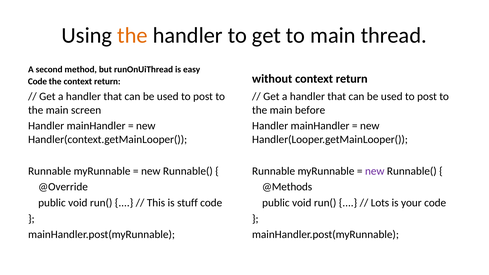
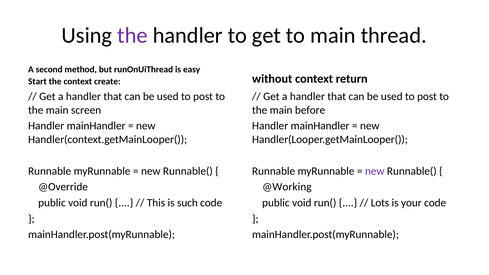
the colour: orange -> purple (132, 36)
Code: Code -> Start (37, 82)
the context return: return -> create (107, 82)
@Methods: @Methods -> @Working (287, 187)
stuff: stuff -> such (187, 203)
